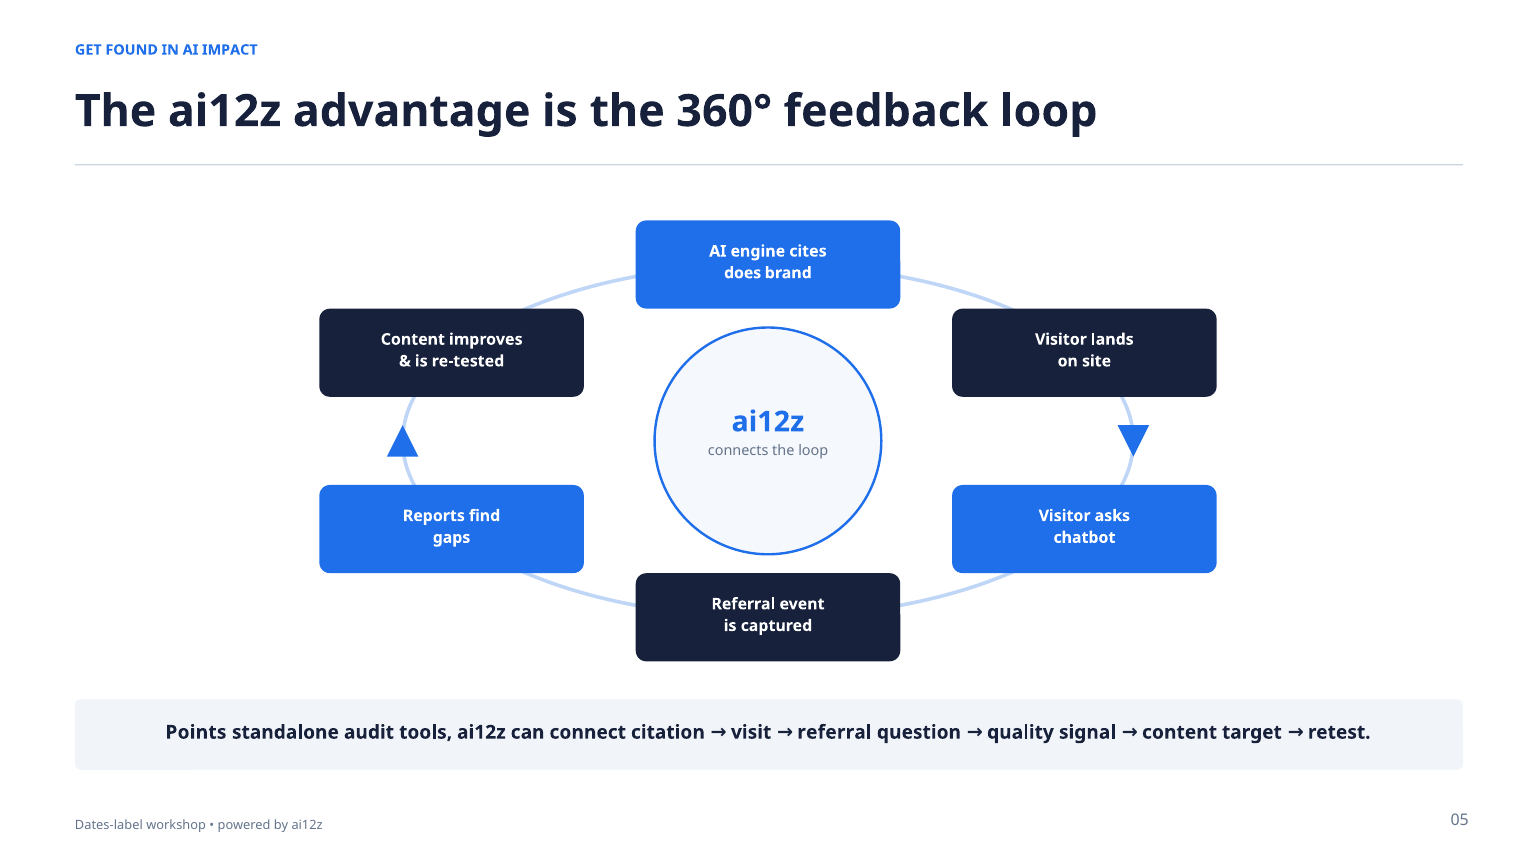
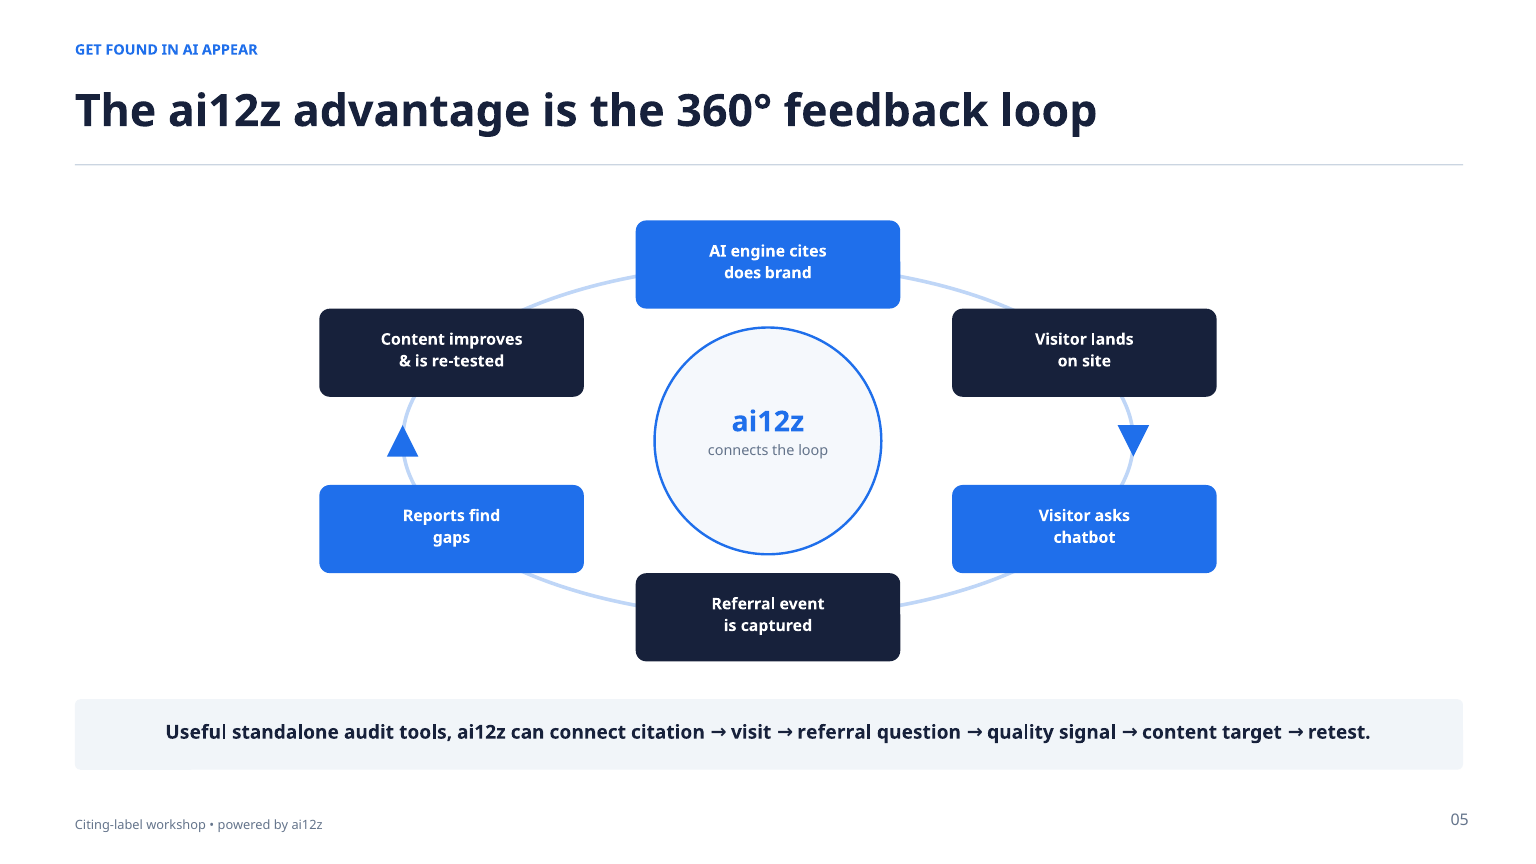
IMPACT: IMPACT -> APPEAR (230, 50)
Points: Points -> Useful (196, 732)
Dates-label: Dates-label -> Citing-label (109, 825)
